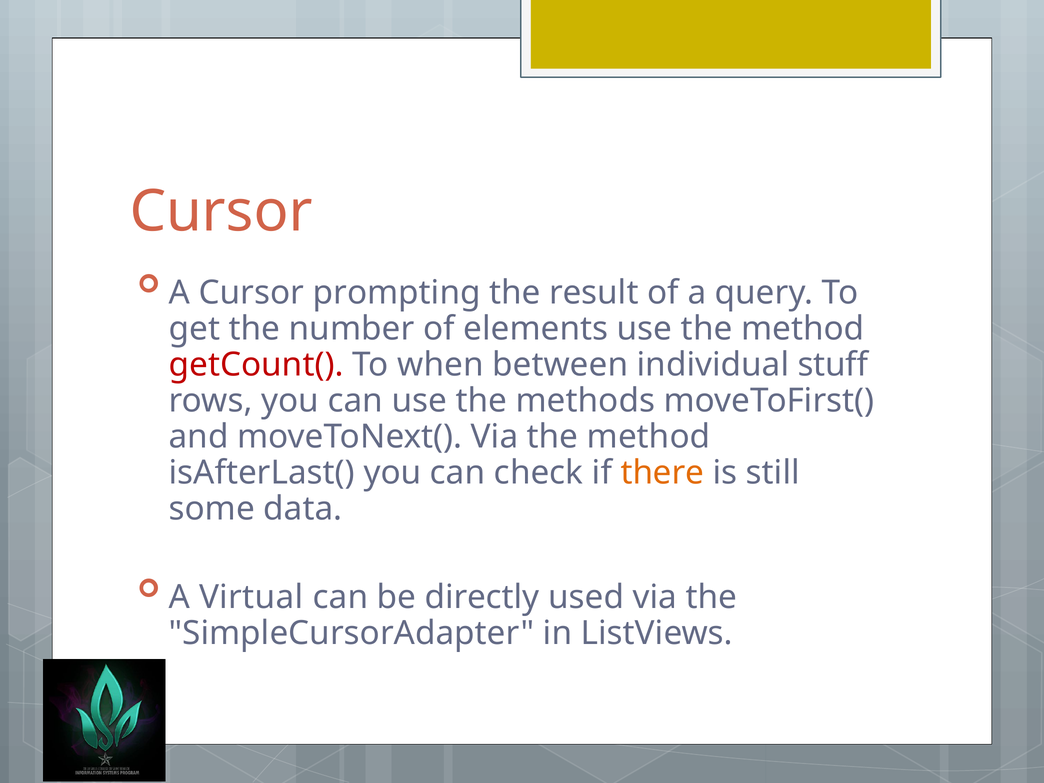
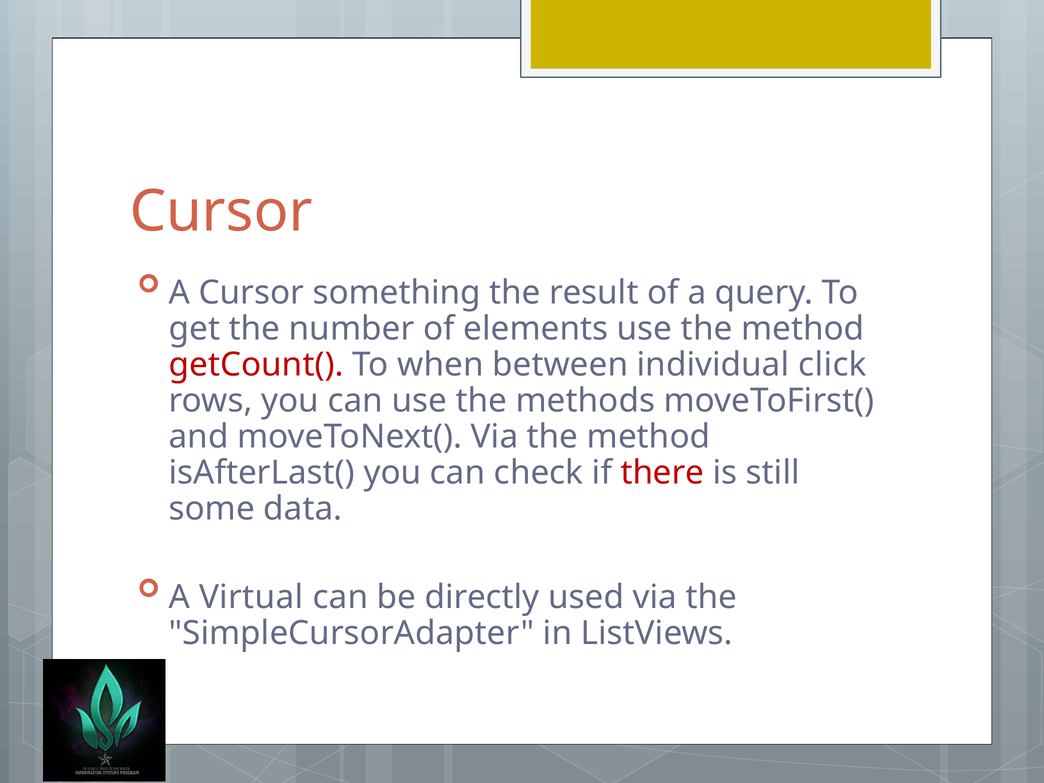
prompting: prompting -> something (397, 293)
stuff: stuff -> click (833, 365)
there colour: orange -> red (662, 473)
